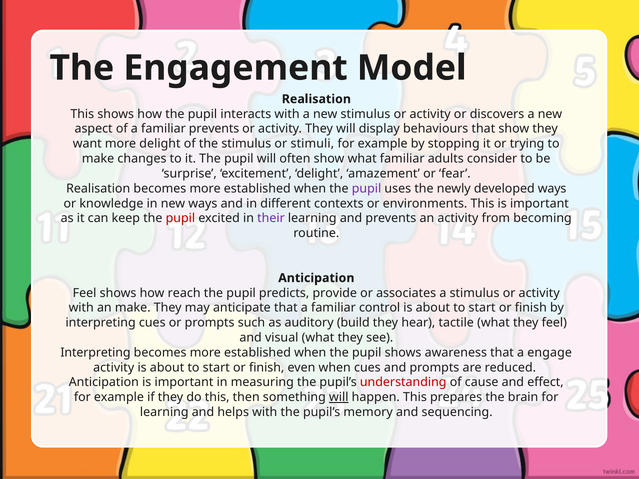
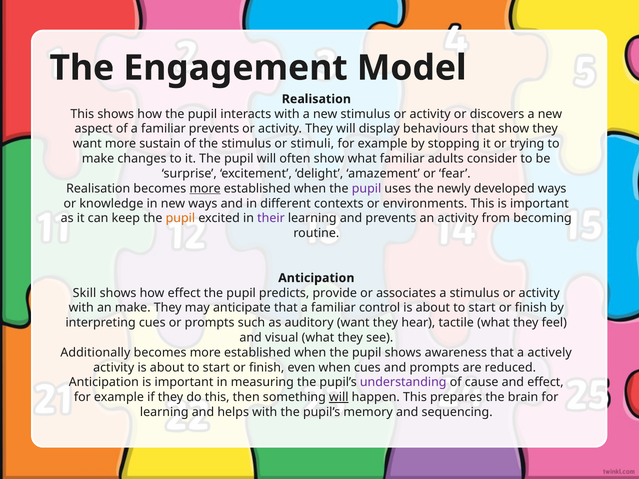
more delight: delight -> sustain (160, 144)
more underline: none -> present (205, 189)
pupil colour: red -> orange (180, 218)
Feel: Feel -> Skill (85, 293)
how reach: reach -> effect (184, 293)
auditory build: build -> want (353, 323)
Interpreting: Interpreting -> Additionally (95, 353)
engage: engage -> actively (550, 353)
understanding colour: red -> purple (403, 383)
